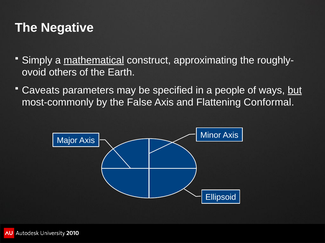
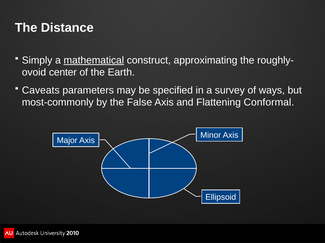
Negative: Negative -> Distance (67, 28)
others: others -> center (63, 73)
people: people -> survey (230, 90)
but underline: present -> none (295, 90)
